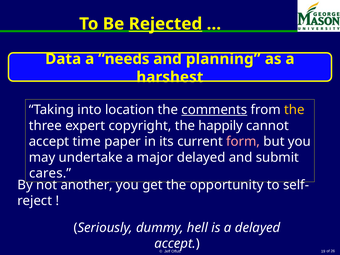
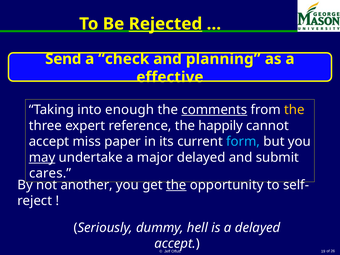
Data: Data -> Send (63, 59)
needs: needs -> check (124, 59)
harshest: harshest -> effective (170, 77)
location: location -> enough (130, 110)
copyright: copyright -> reference (140, 126)
time: time -> miss (87, 142)
form colour: pink -> light blue (243, 142)
may underline: none -> present (42, 157)
the underline: none -> present (176, 185)
